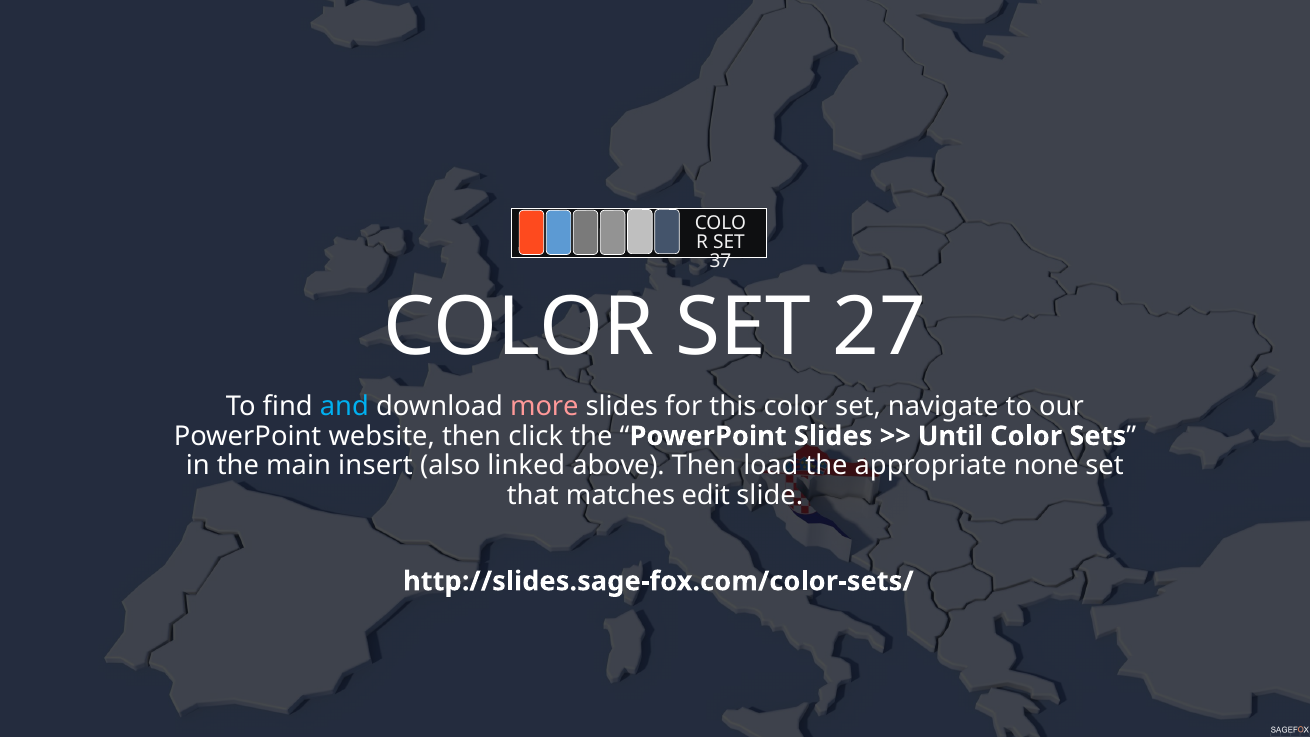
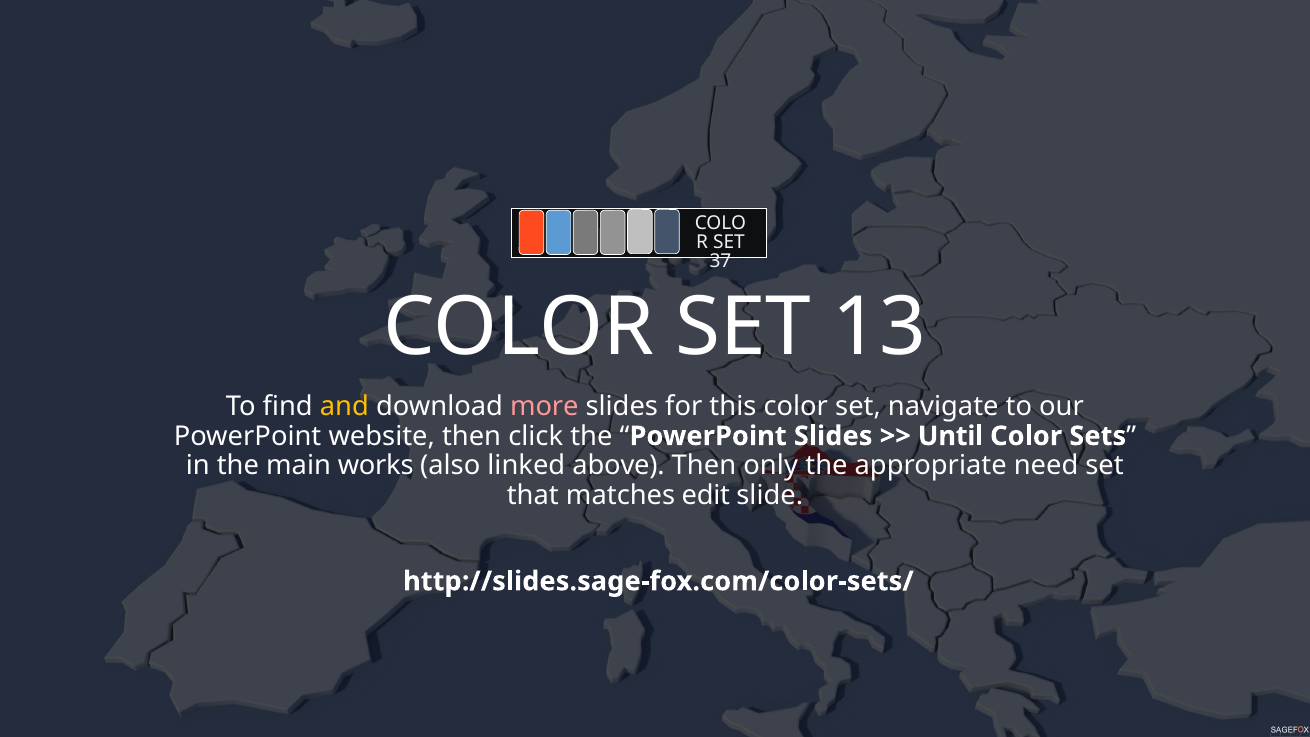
27: 27 -> 13 (879, 327)
and colour: light blue -> yellow (344, 407)
insert: insert -> works (376, 465)
load: load -> only (771, 465)
none: none -> need (1046, 465)
